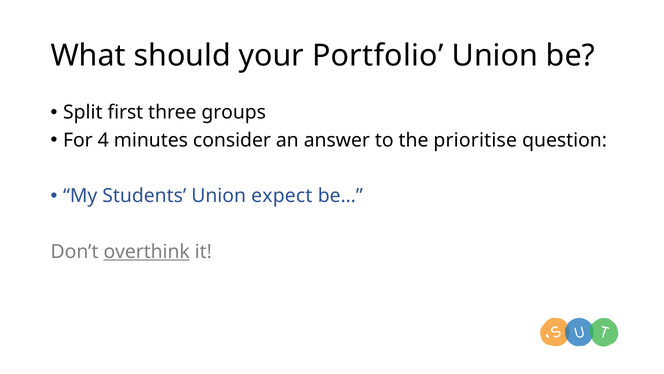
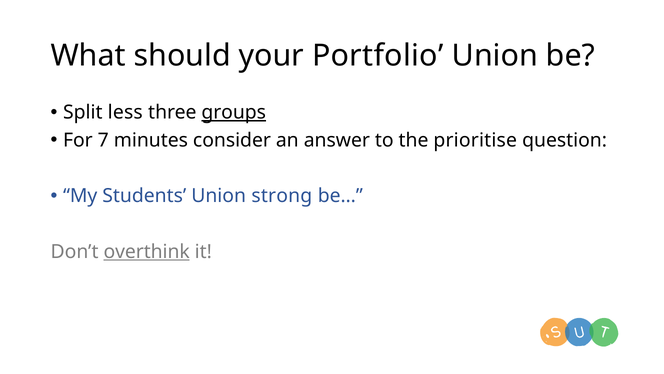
first: first -> less (125, 112)
groups underline: none -> present (234, 112)
4: 4 -> 7 (103, 140)
expect: expect -> strong (282, 196)
